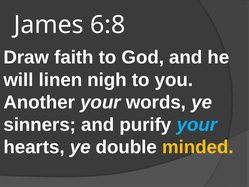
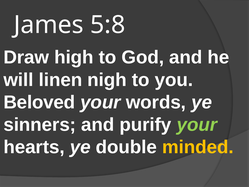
6:8: 6:8 -> 5:8 (108, 25)
faith: faith -> high (74, 57)
Another: Another -> Beloved (39, 102)
your colour: light blue -> light green (197, 125)
